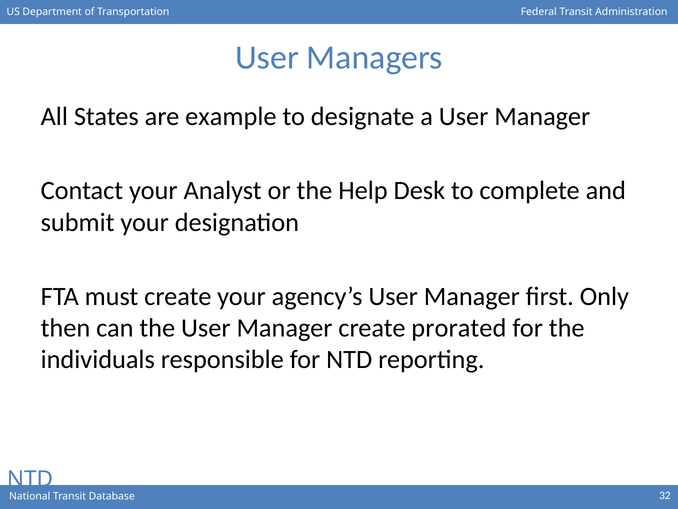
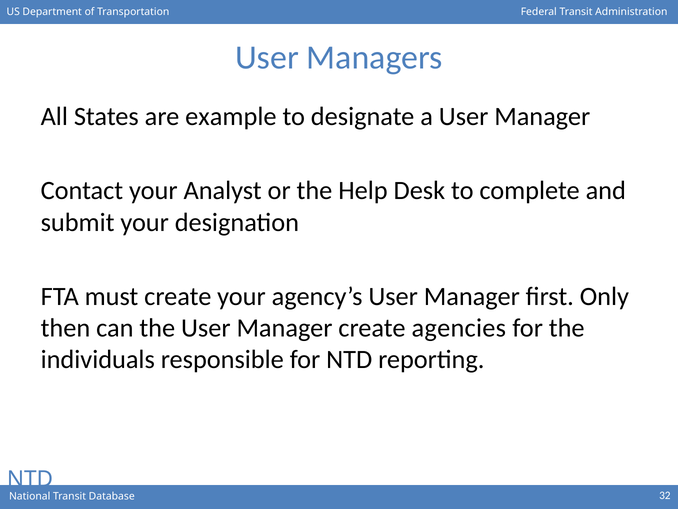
prorated: prorated -> agencies (459, 328)
